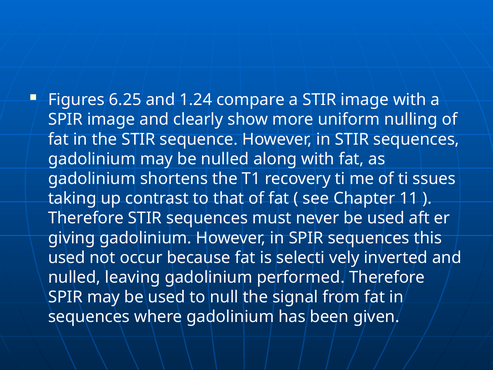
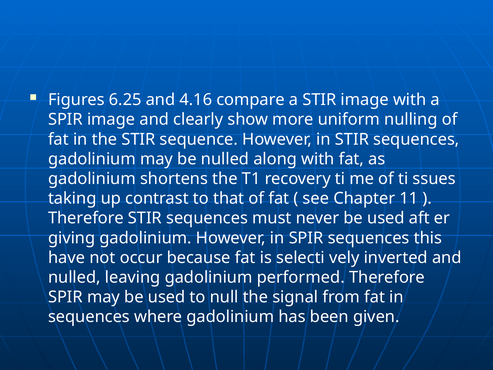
1.24: 1.24 -> 4.16 (196, 100)
used: used -> have (67, 258)
